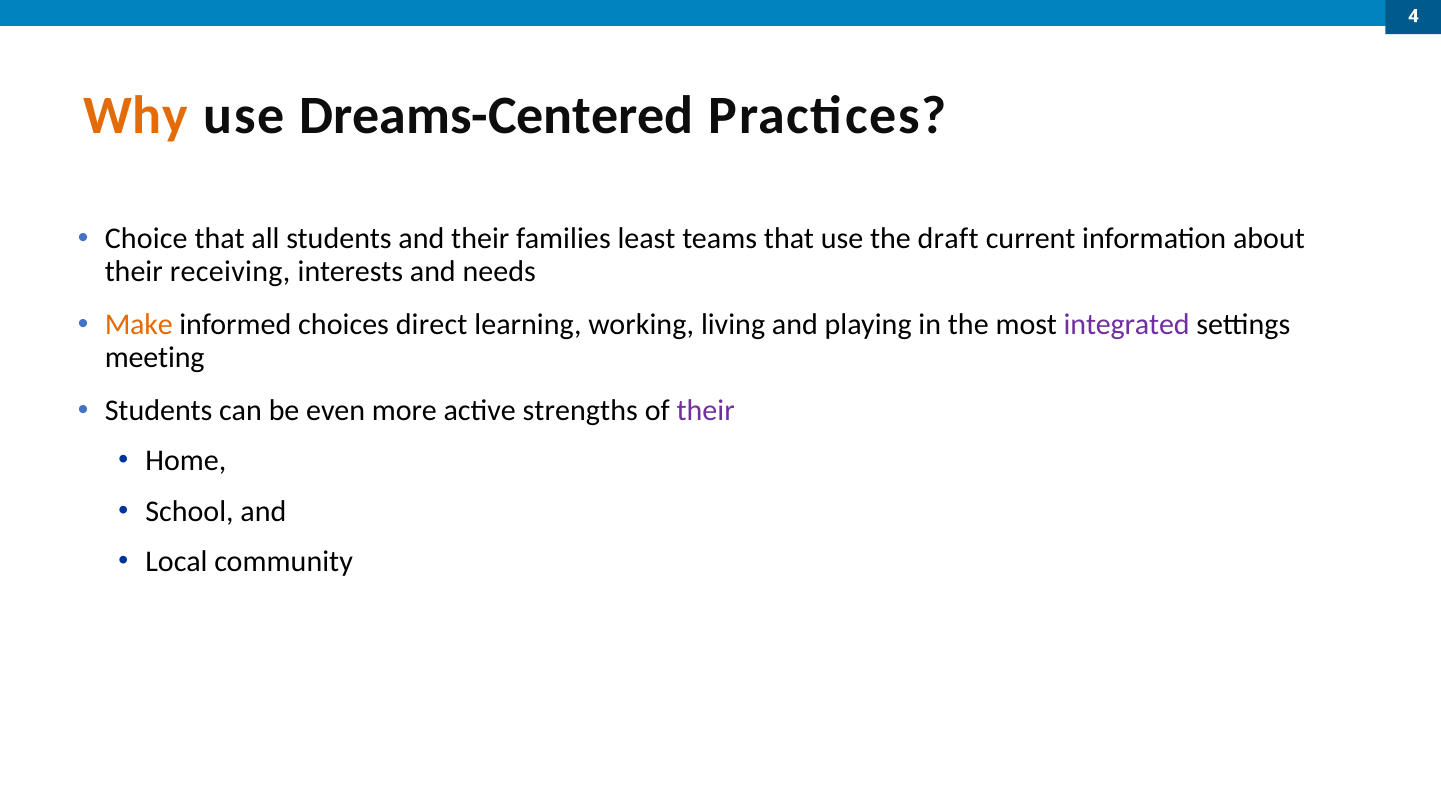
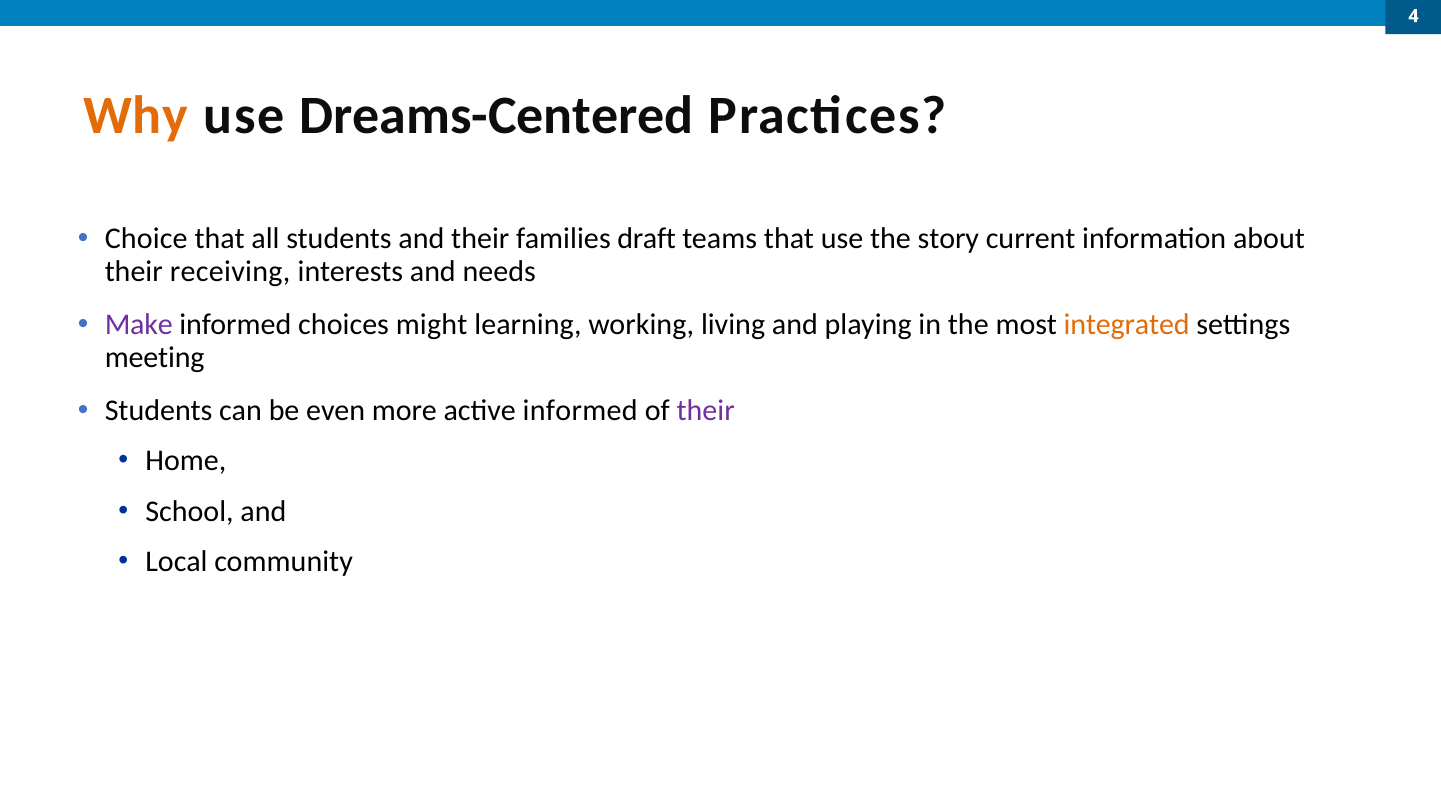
least: least -> draft (647, 239)
draft: draft -> story (948, 239)
Make colour: orange -> purple (139, 325)
direct: direct -> might (432, 325)
integrated colour: purple -> orange (1127, 325)
active strengths: strengths -> informed (580, 411)
